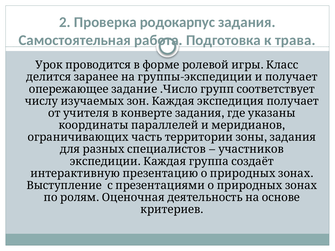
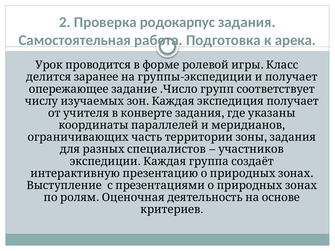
трава: трава -> арека (295, 40)
